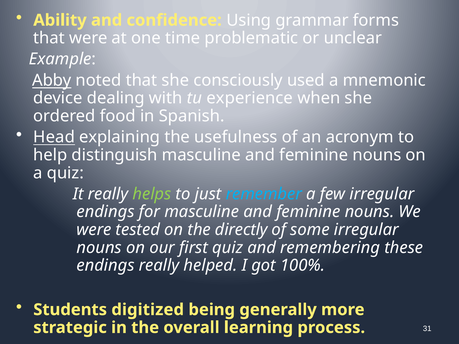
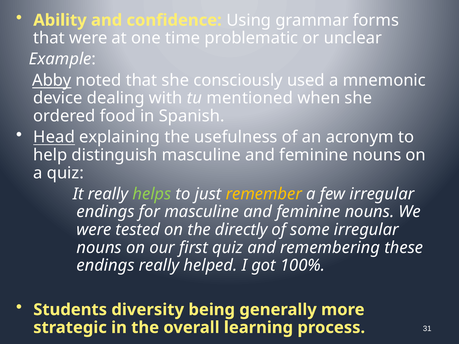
experience: experience -> mentioned (250, 98)
remember colour: light blue -> yellow (264, 194)
digitized: digitized -> diversity (148, 310)
